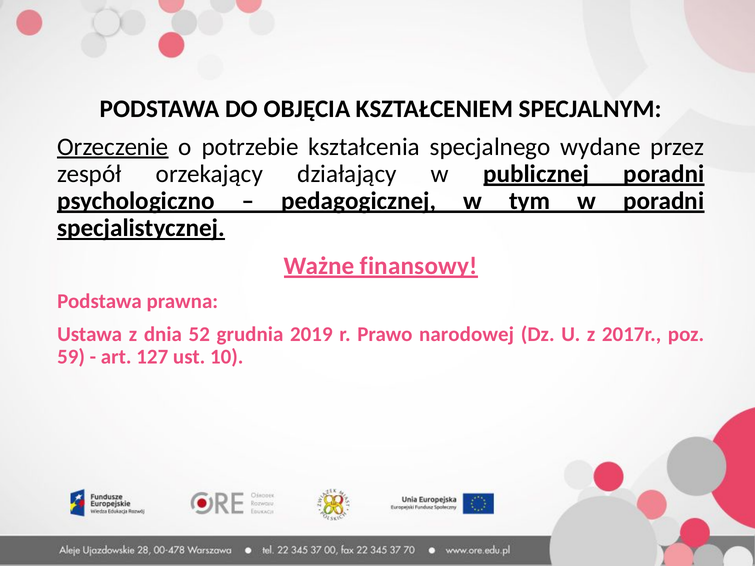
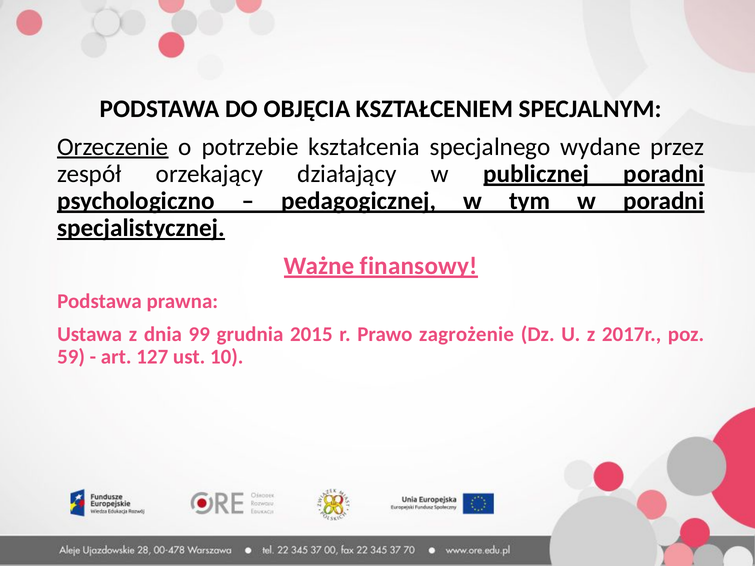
52: 52 -> 99 (199, 334)
2019: 2019 -> 2015 (311, 334)
narodowej: narodowej -> zagrożenie (467, 334)
